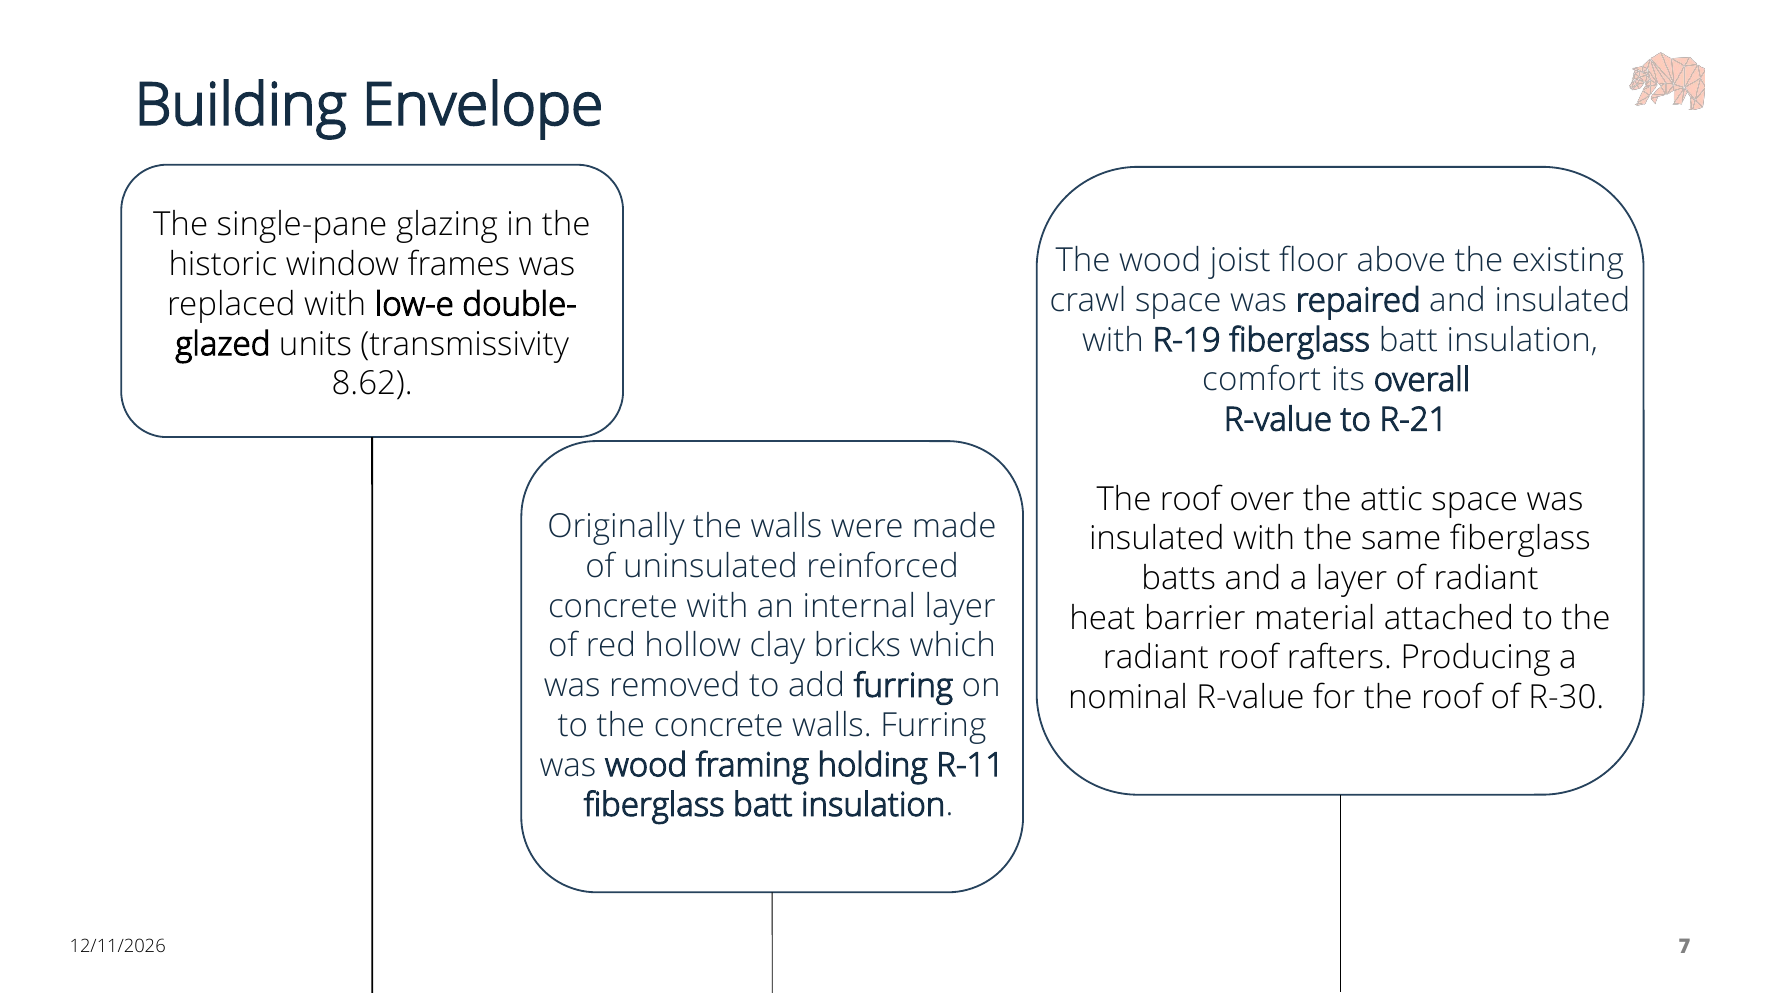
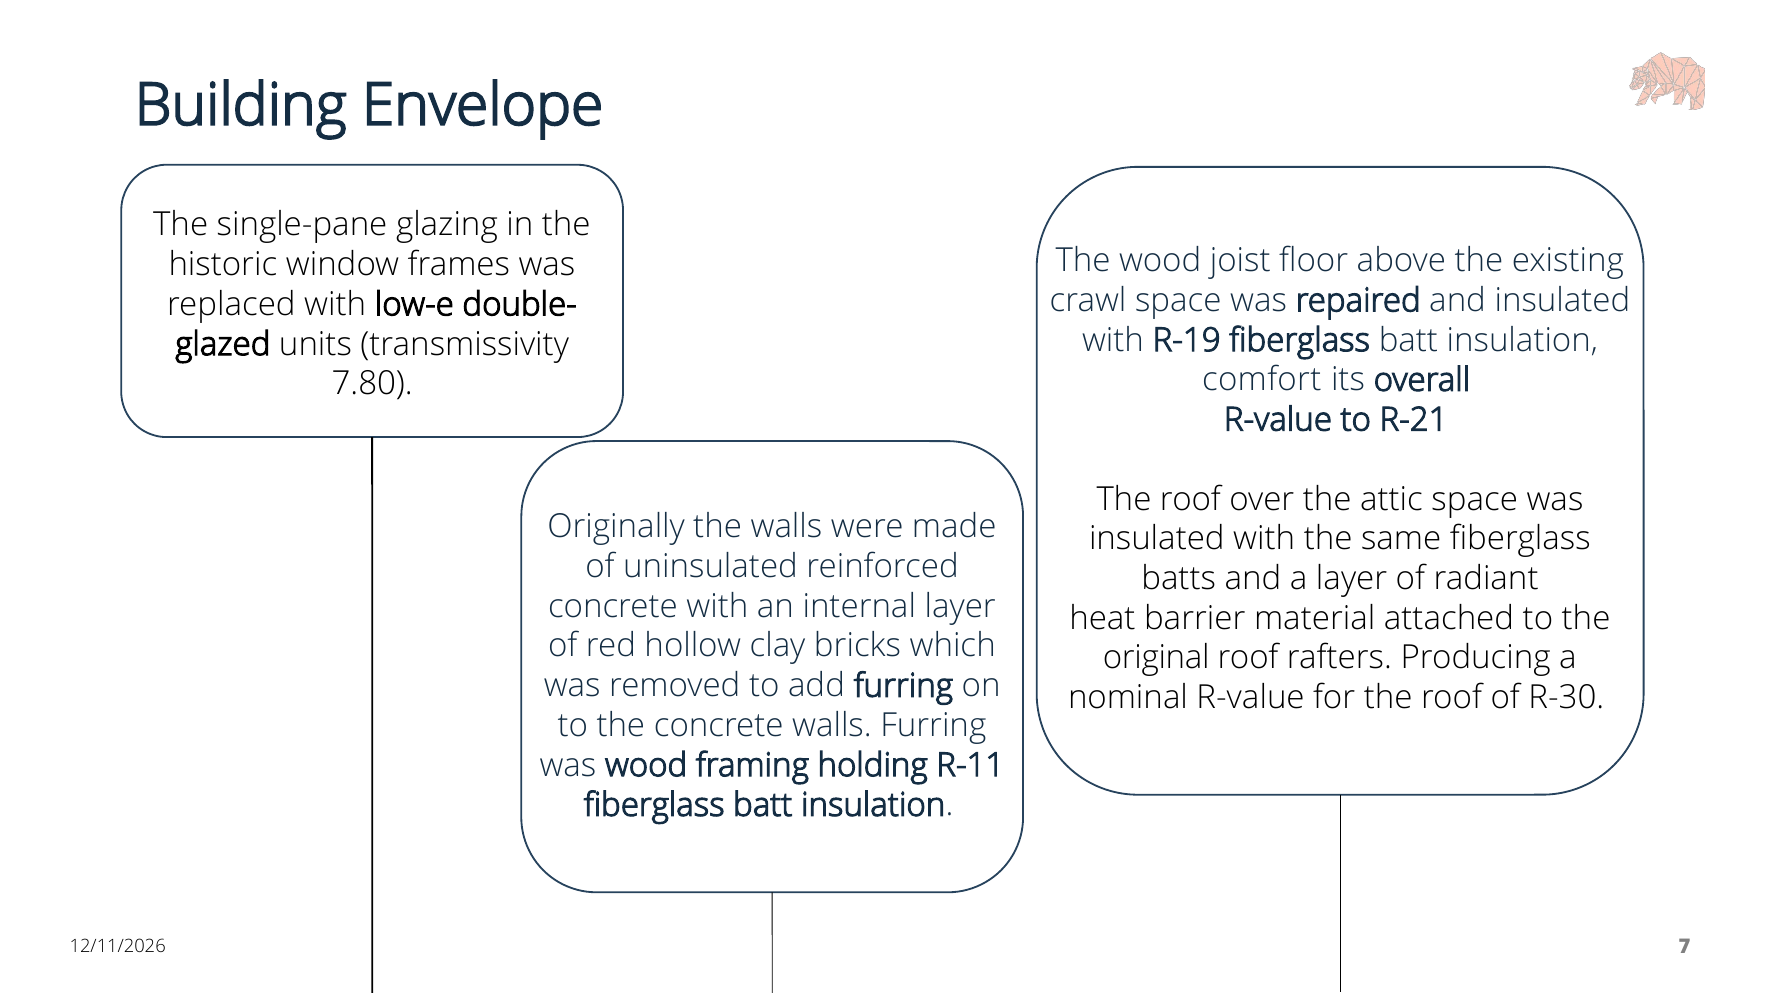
8.62: 8.62 -> 7.80 (372, 384)
radiant: radiant -> original (1156, 658)
